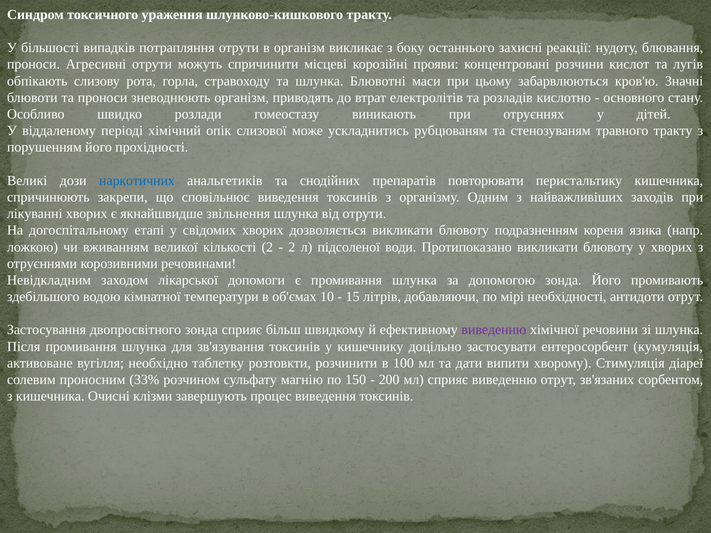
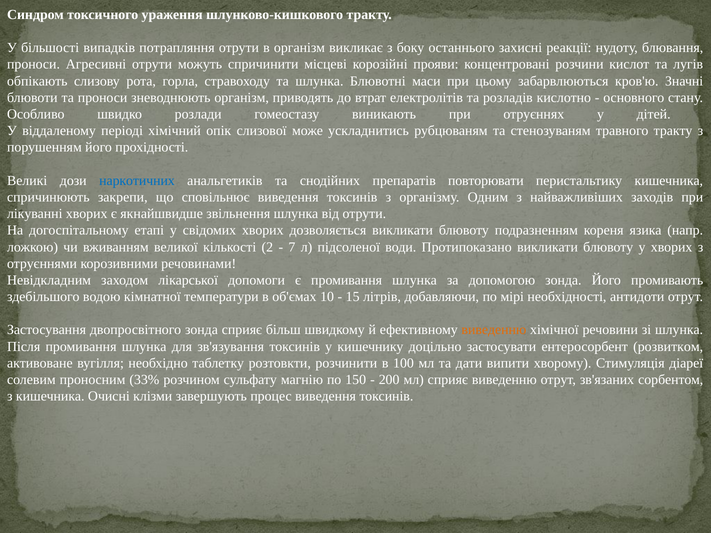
2: 2 -> 7 (292, 247)
виведенню colour: purple -> orange (494, 330)
кумуляція: кумуляція -> розвитком (668, 347)
